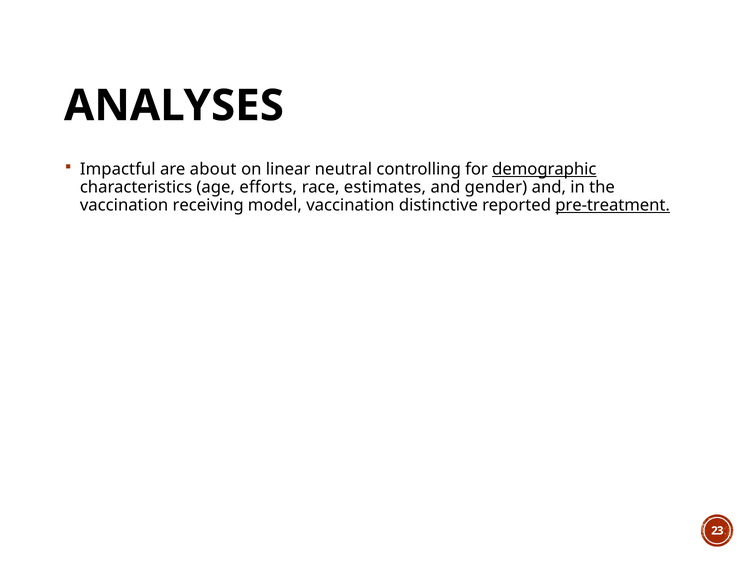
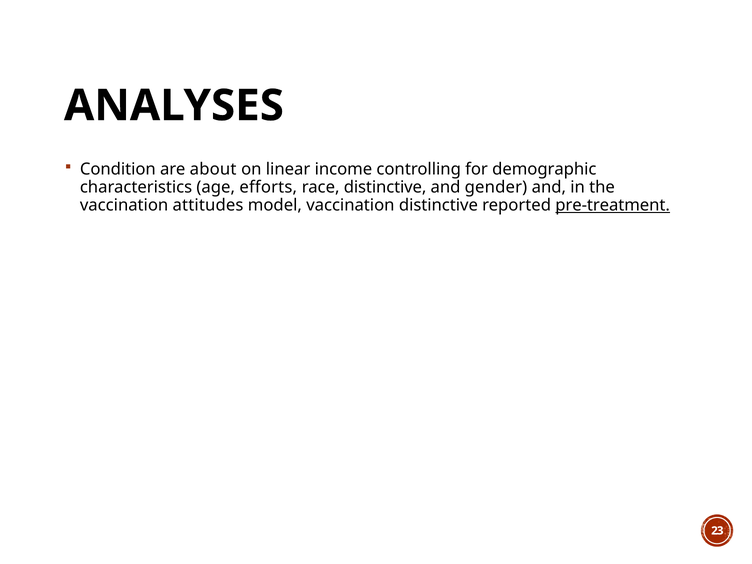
Impactful: Impactful -> Condition (118, 169)
neutral: neutral -> income (343, 169)
demographic underline: present -> none (544, 169)
race estimates: estimates -> distinctive (385, 187)
receiving: receiving -> attitudes (208, 205)
